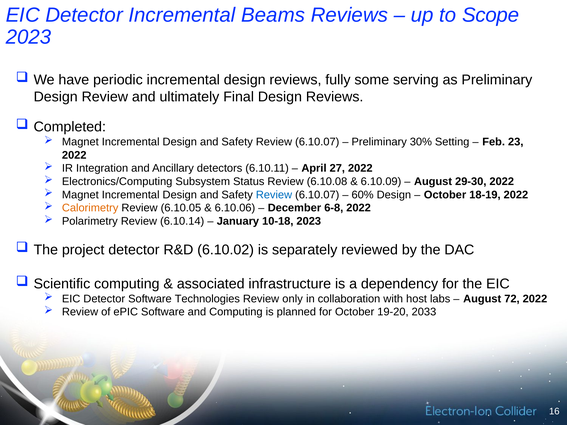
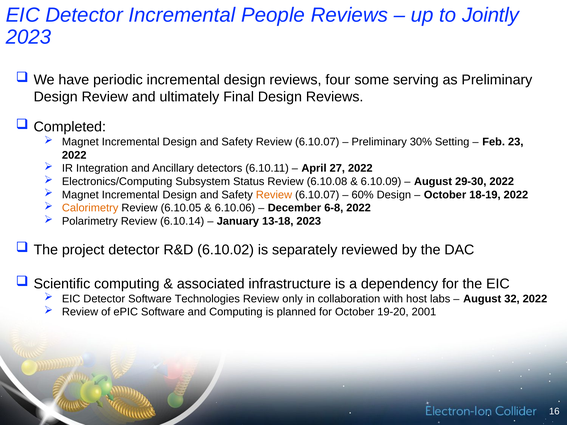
Beams: Beams -> People (273, 15)
Scope: Scope -> Jointly (491, 15)
fully: fully -> four (338, 80)
Review colour: blue -> orange (274, 195)
10-18: 10-18 -> 13-18 (278, 221)
72: 72 -> 32 (512, 299)
2033: 2033 -> 2001 (424, 312)
